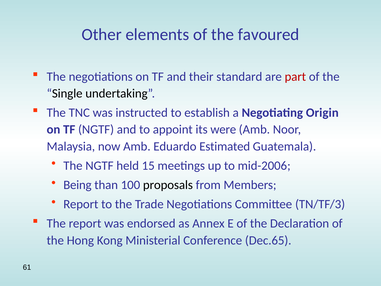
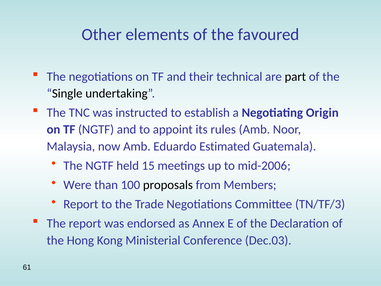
standard: standard -> technical (239, 77)
part colour: red -> black (295, 77)
were: were -> rules (223, 129)
Being: Being -> Were (77, 185)
Dec.65: Dec.65 -> Dec.03 (268, 240)
